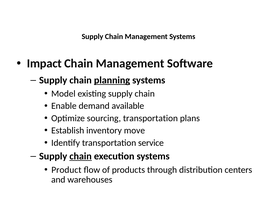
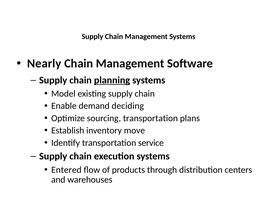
Impact: Impact -> Nearly (44, 63)
available: available -> deciding (128, 106)
chain underline: present -> none (81, 156)
Product: Product -> Entered (66, 170)
